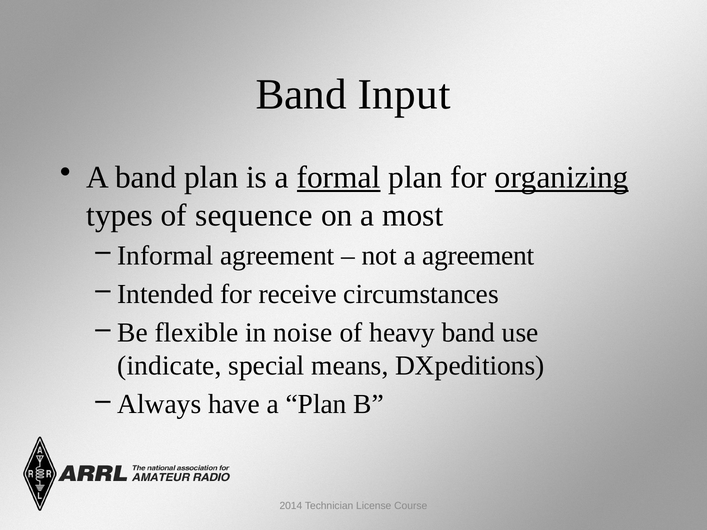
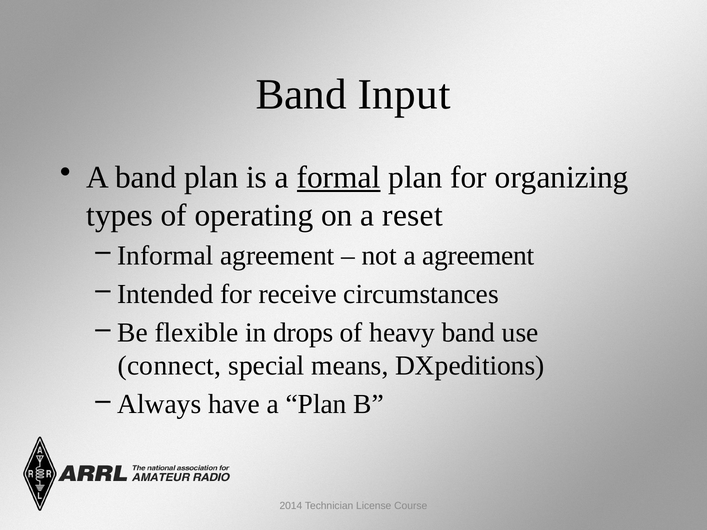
organizing underline: present -> none (562, 178)
sequence: sequence -> operating (254, 215)
most: most -> reset (413, 215)
noise: noise -> drops (303, 333)
indicate: indicate -> connect (169, 366)
